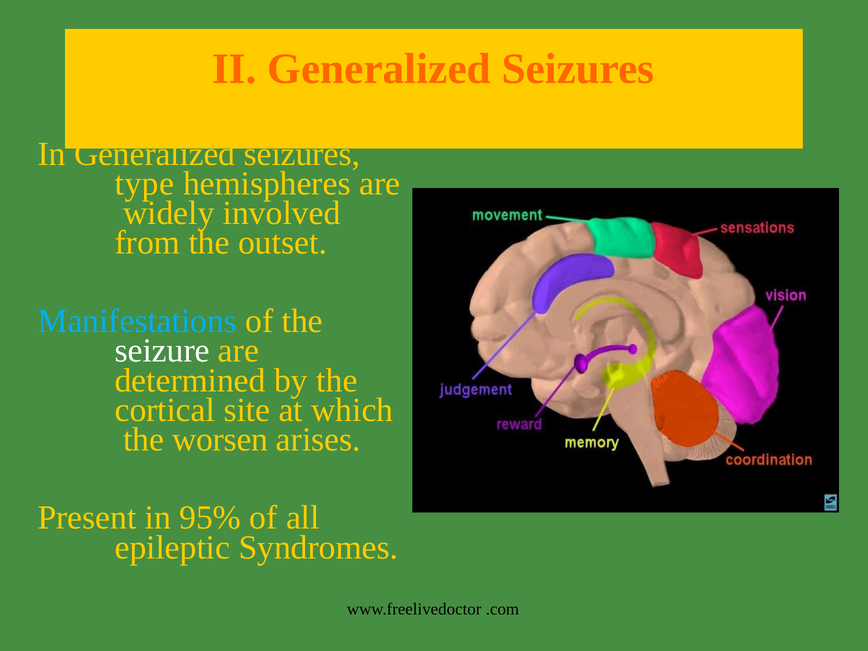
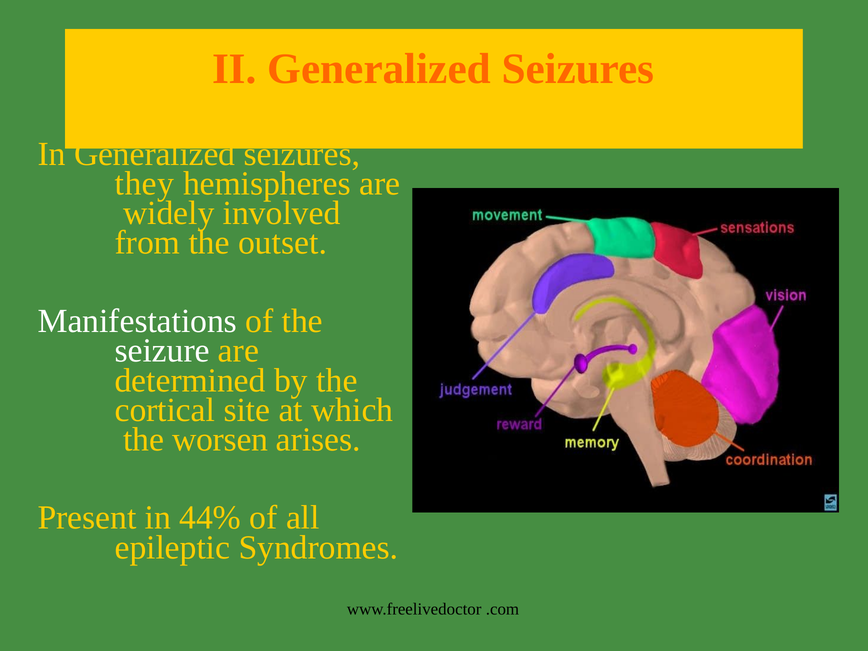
type: type -> they (144, 184)
Manifestations colour: light blue -> white (137, 321)
95%: 95% -> 44% (210, 518)
